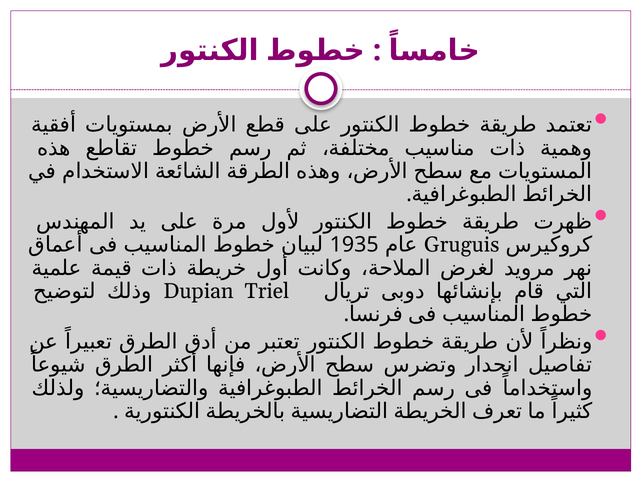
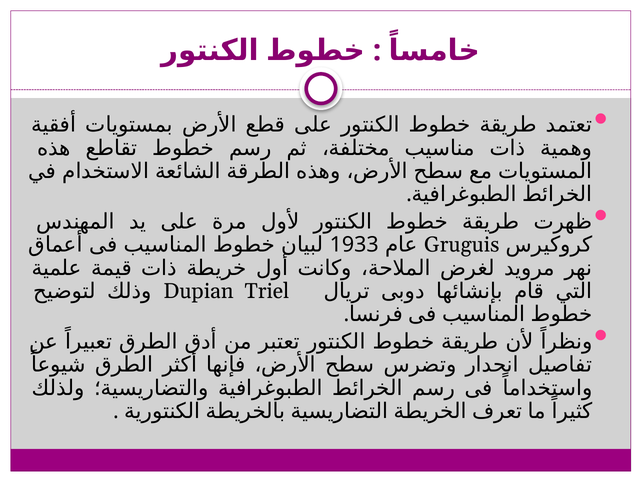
1935: 1935 -> 1933 (354, 245)
